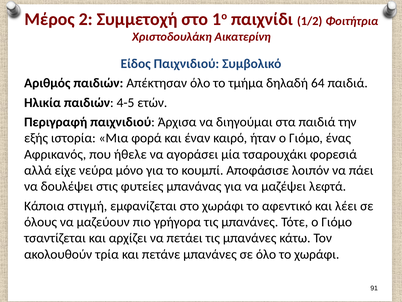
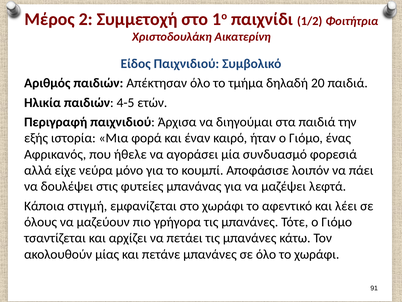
64: 64 -> 20 (318, 83)
τσαρουχάκι: τσαρουχάκι -> συνδυασμό (275, 154)
τρία: τρία -> μίας (107, 254)
